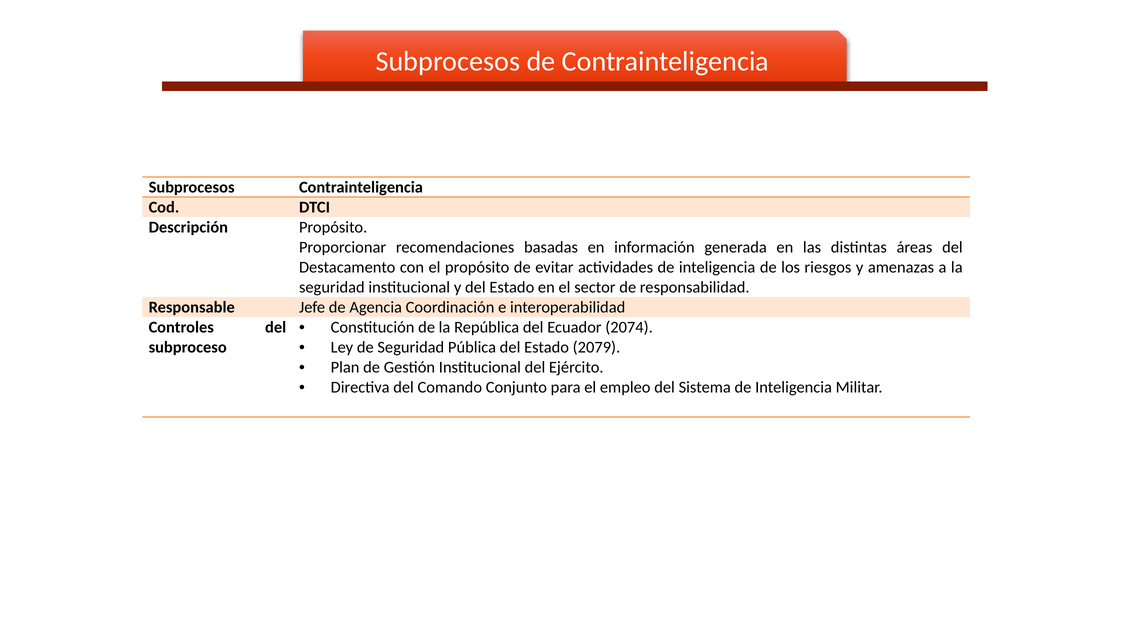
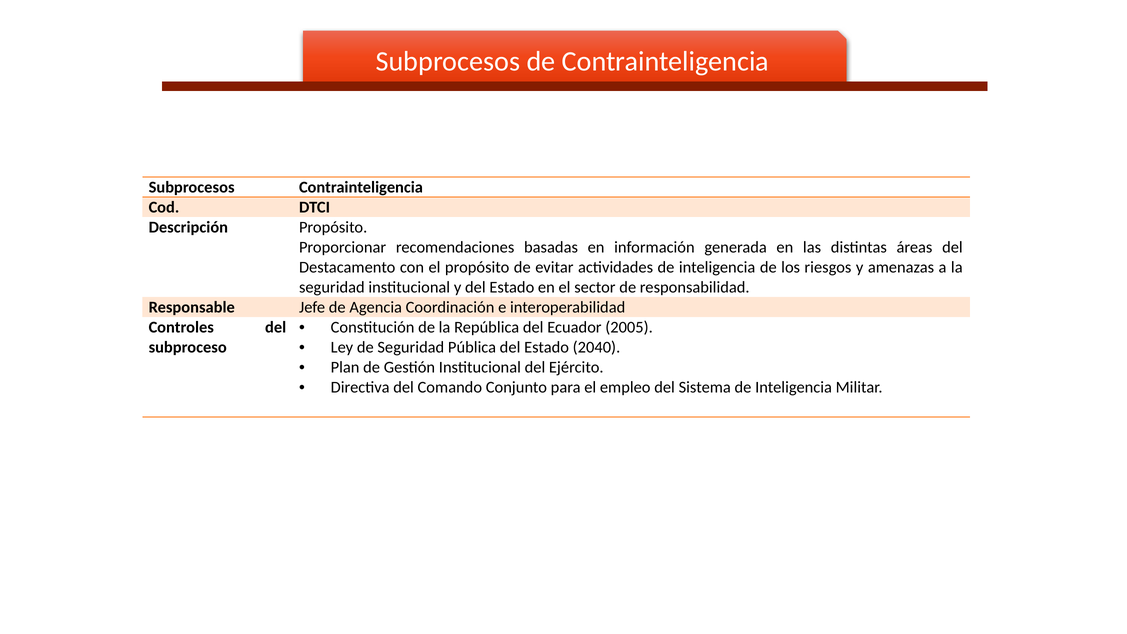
2074: 2074 -> 2005 (629, 327)
2079: 2079 -> 2040 (596, 347)
